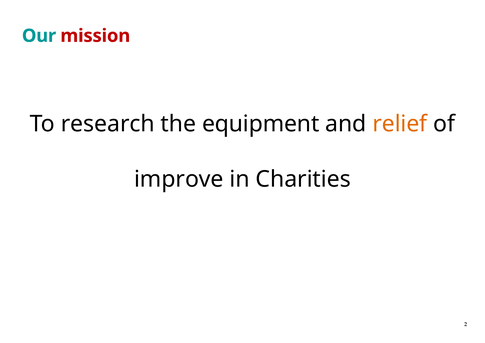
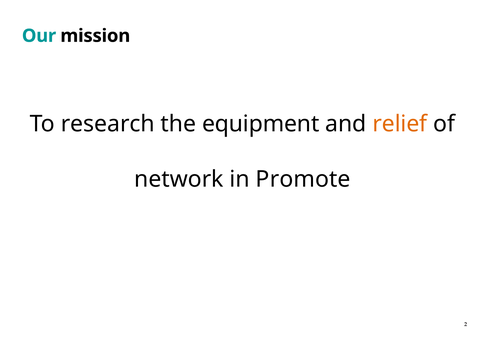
mission colour: red -> black (95, 36)
improve: improve -> network (179, 179)
Charities: Charities -> Promote (303, 179)
